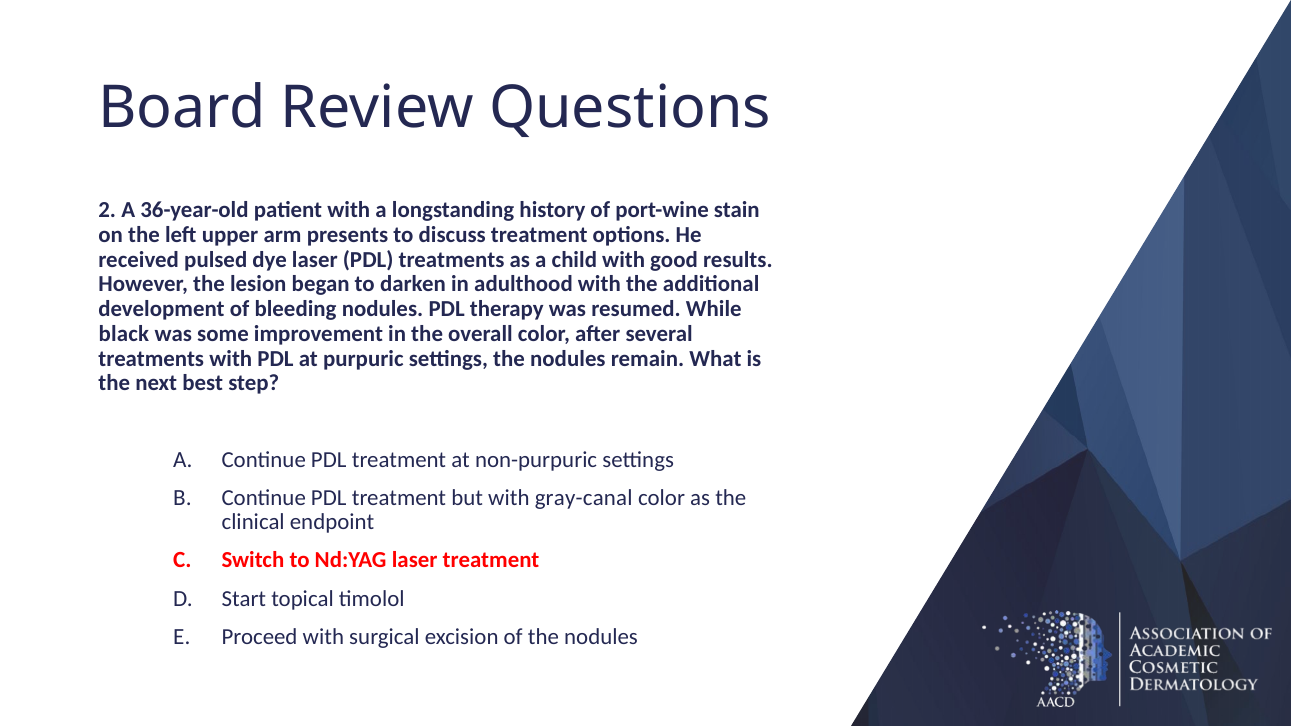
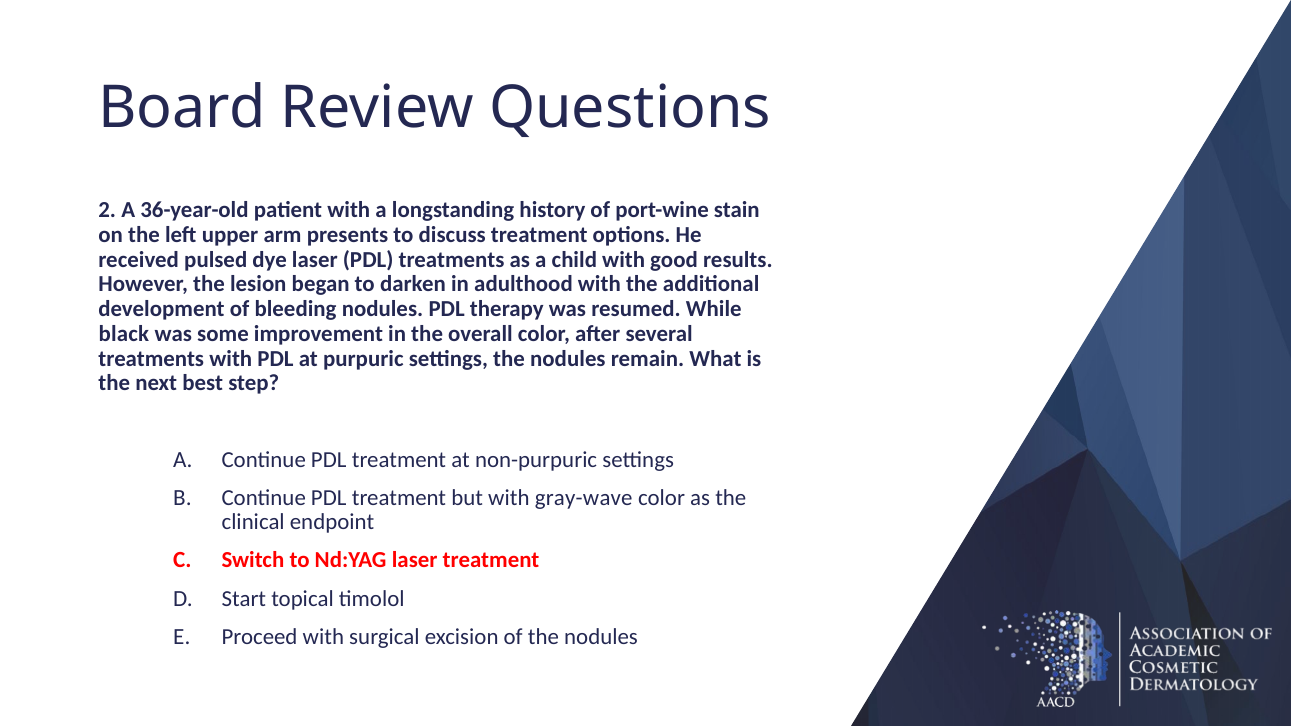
gray-canal: gray-canal -> gray-wave (584, 498)
